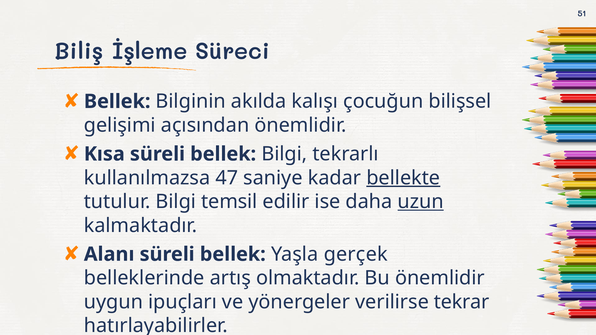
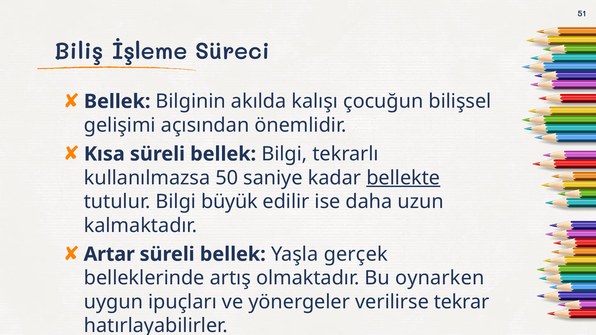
47: 47 -> 50 (227, 178)
temsil: temsil -> büyük (229, 202)
uzun underline: present -> none (421, 202)
Alanı: Alanı -> Artar (109, 254)
Bu önemlidir: önemlidir -> oynarken (440, 278)
